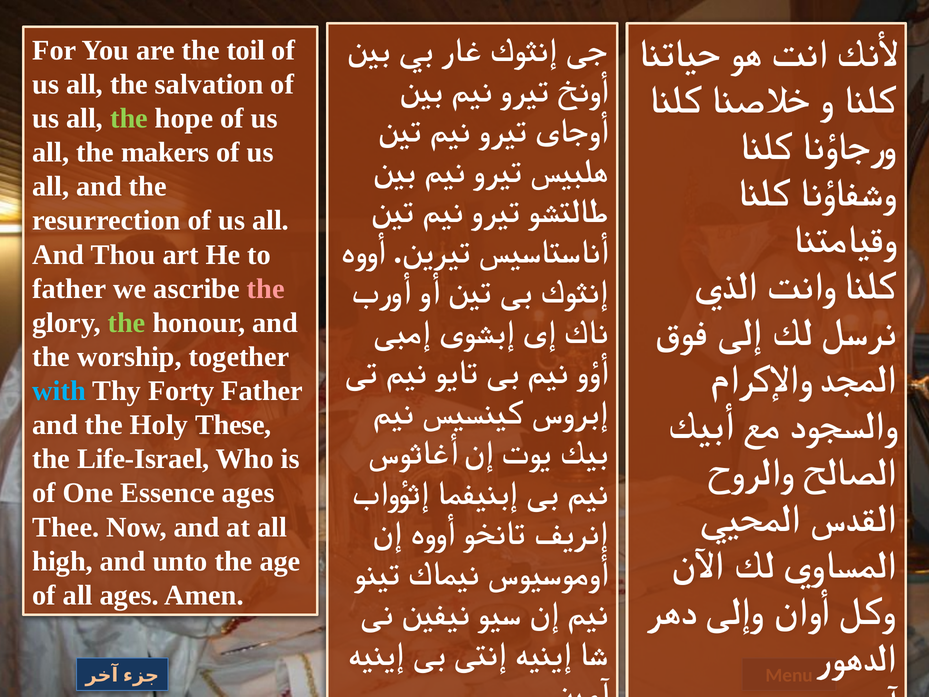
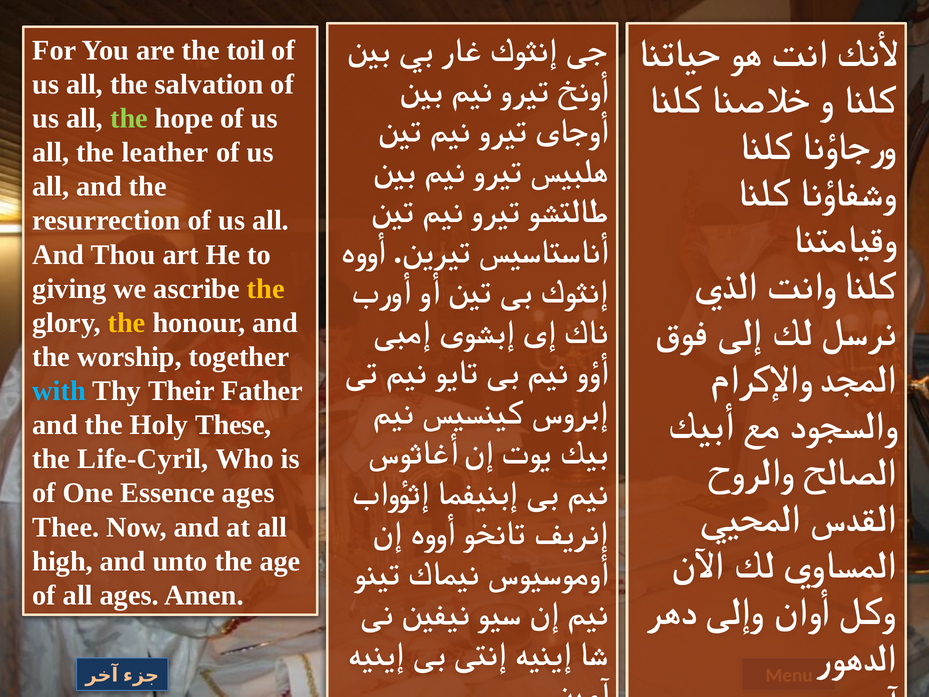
makers: makers -> leather (165, 152)
father: father -> giving (69, 289)
the colour: pink -> yellow (266, 289)
the colour: light green -> yellow (127, 323)
Forty: Forty -> Their (181, 391)
Life-Israel: Life-Israel -> Life-Cyril (143, 459)
